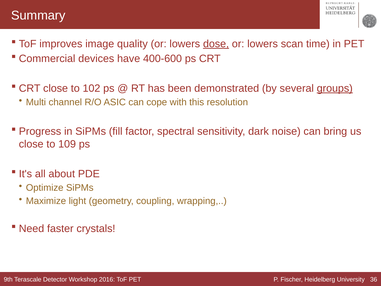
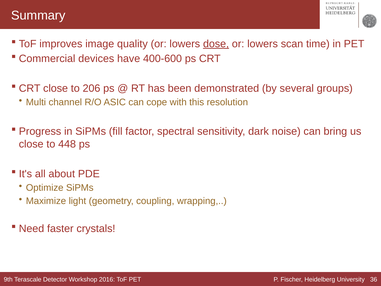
102: 102 -> 206 (91, 88)
groups underline: present -> none (335, 88)
109: 109 -> 448 (67, 144)
